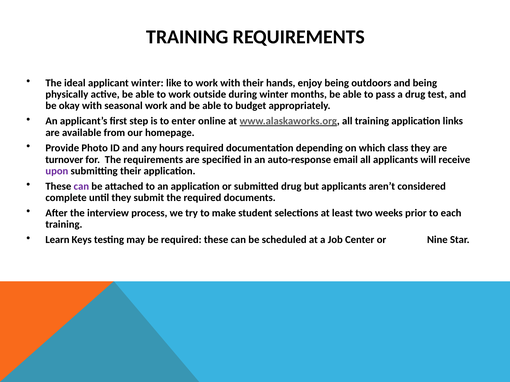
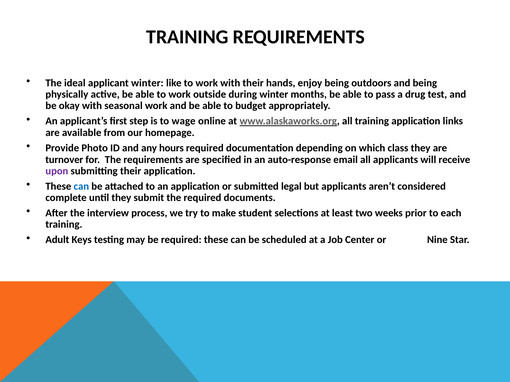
enter: enter -> wage (184, 121)
can colour: purple -> blue (81, 187)
submitted drug: drug -> legal (291, 187)
Learn: Learn -> Adult (57, 240)
